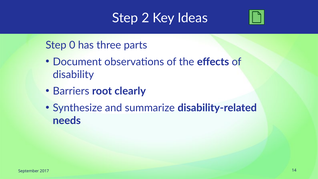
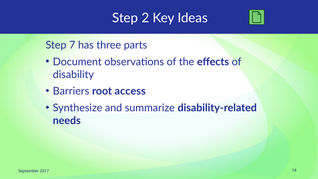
0: 0 -> 7 (72, 45)
clearly: clearly -> access (130, 91)
